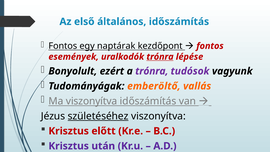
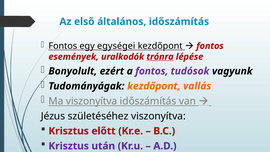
naptárak: naptárak -> egységei (116, 46)
a trónra: trónra -> fontos (152, 71)
Tudományágak emberöltő: emberöltő -> kezdőpont (154, 86)
születéséhez underline: present -> none (98, 116)
